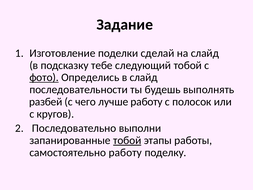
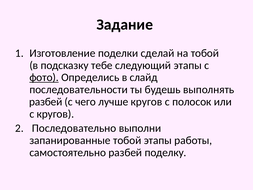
на слайд: слайд -> тобой (205, 53)
следующий тобой: тобой -> этапы (188, 65)
лучше работу: работу -> кругов (147, 102)
тобой underline: present -> none (127, 140)
самостоятельно работу: работу -> разбей (125, 152)
